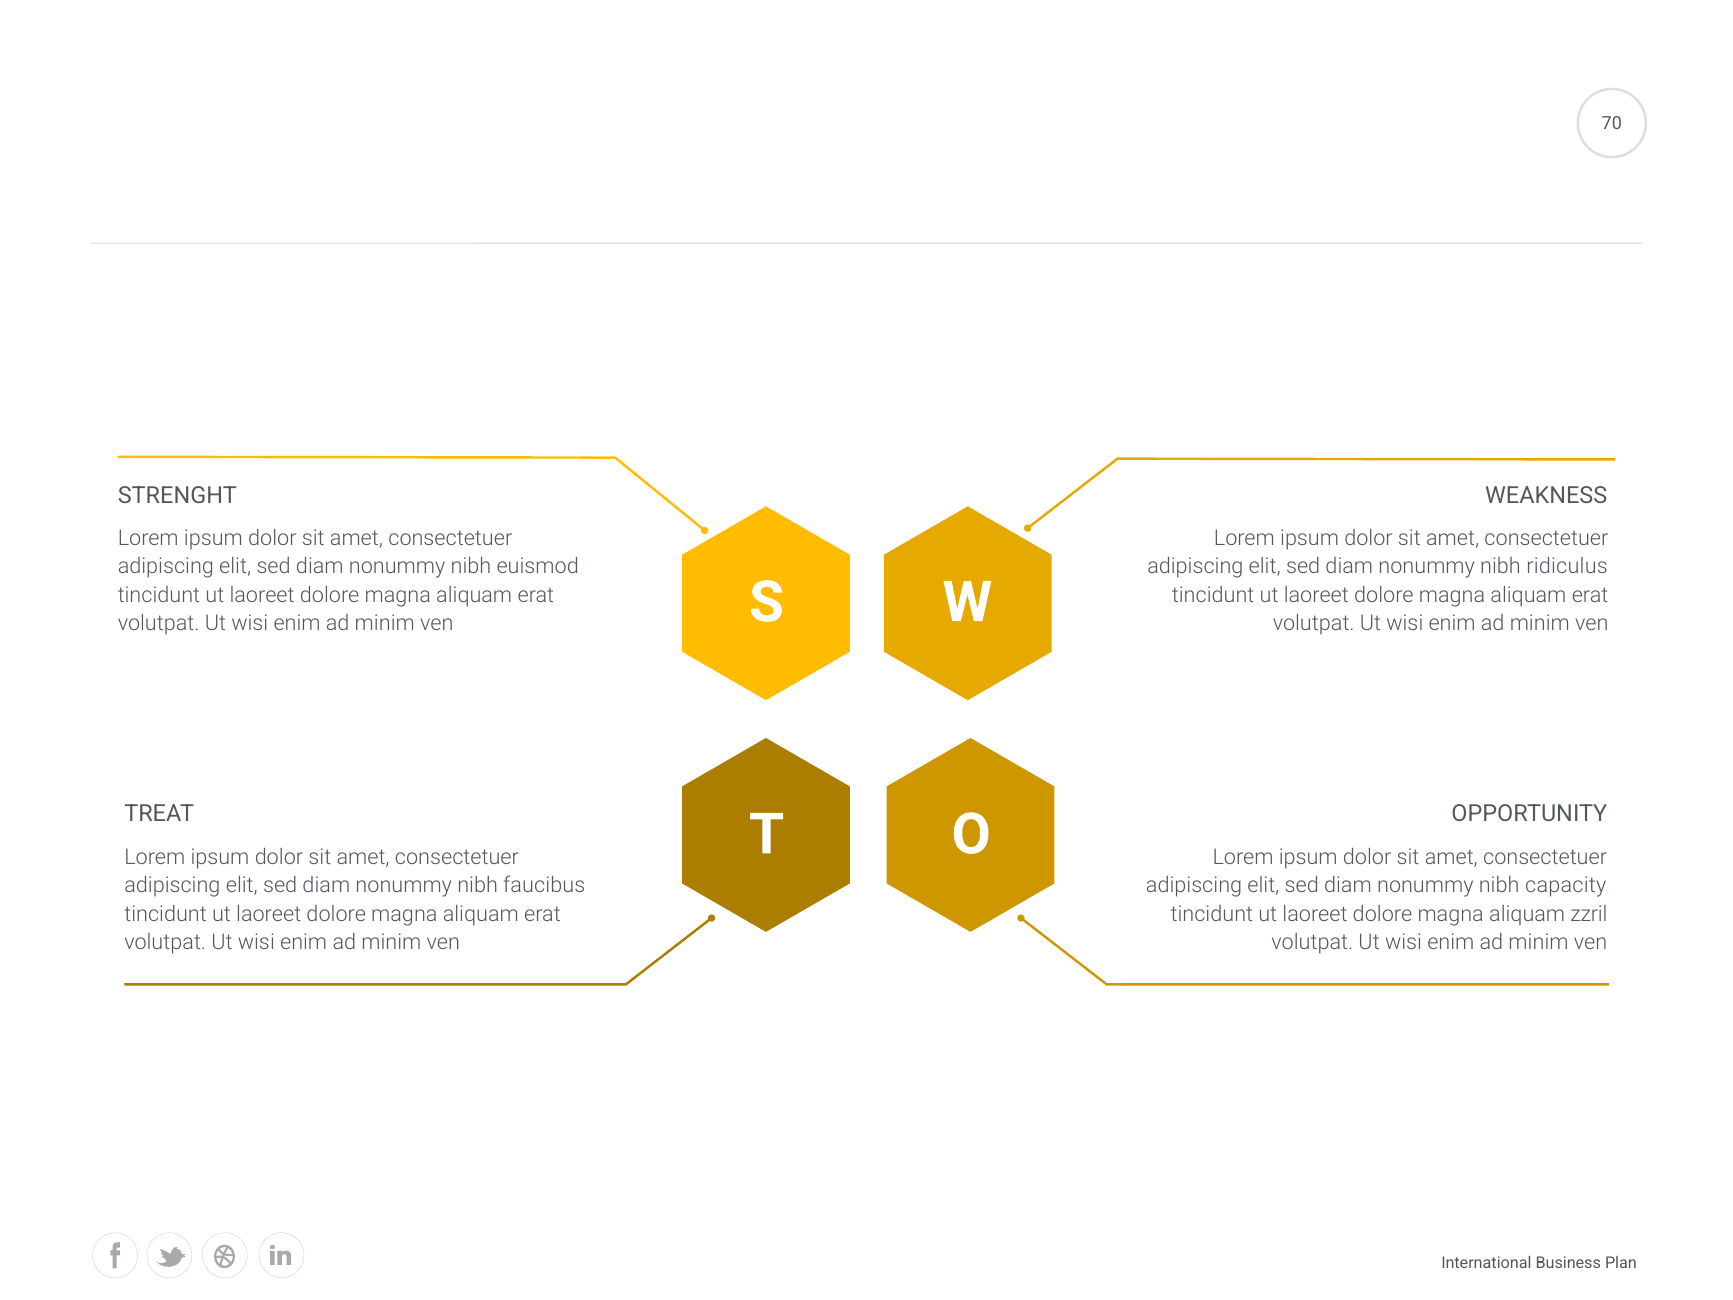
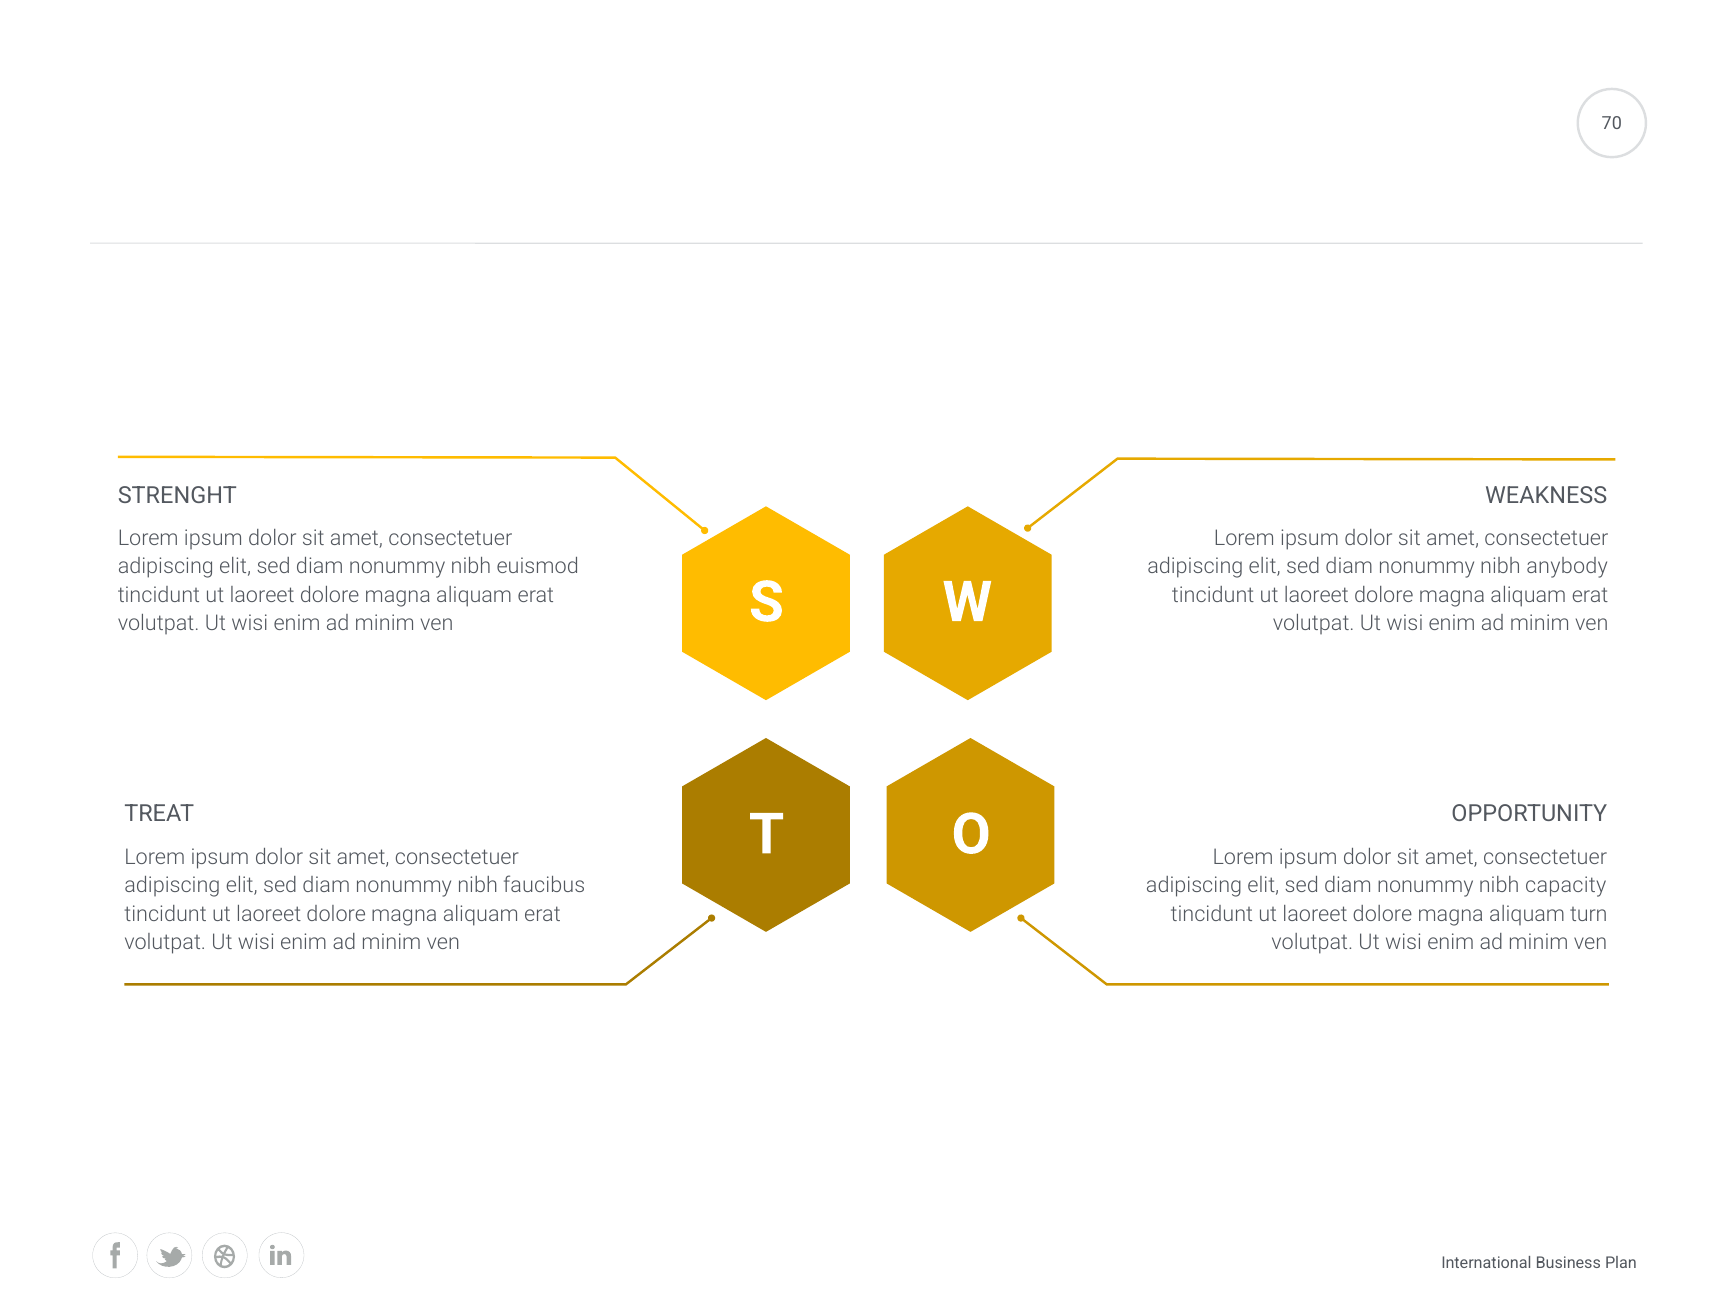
ridiculus: ridiculus -> anybody (1567, 567)
zzril: zzril -> turn (1589, 914)
